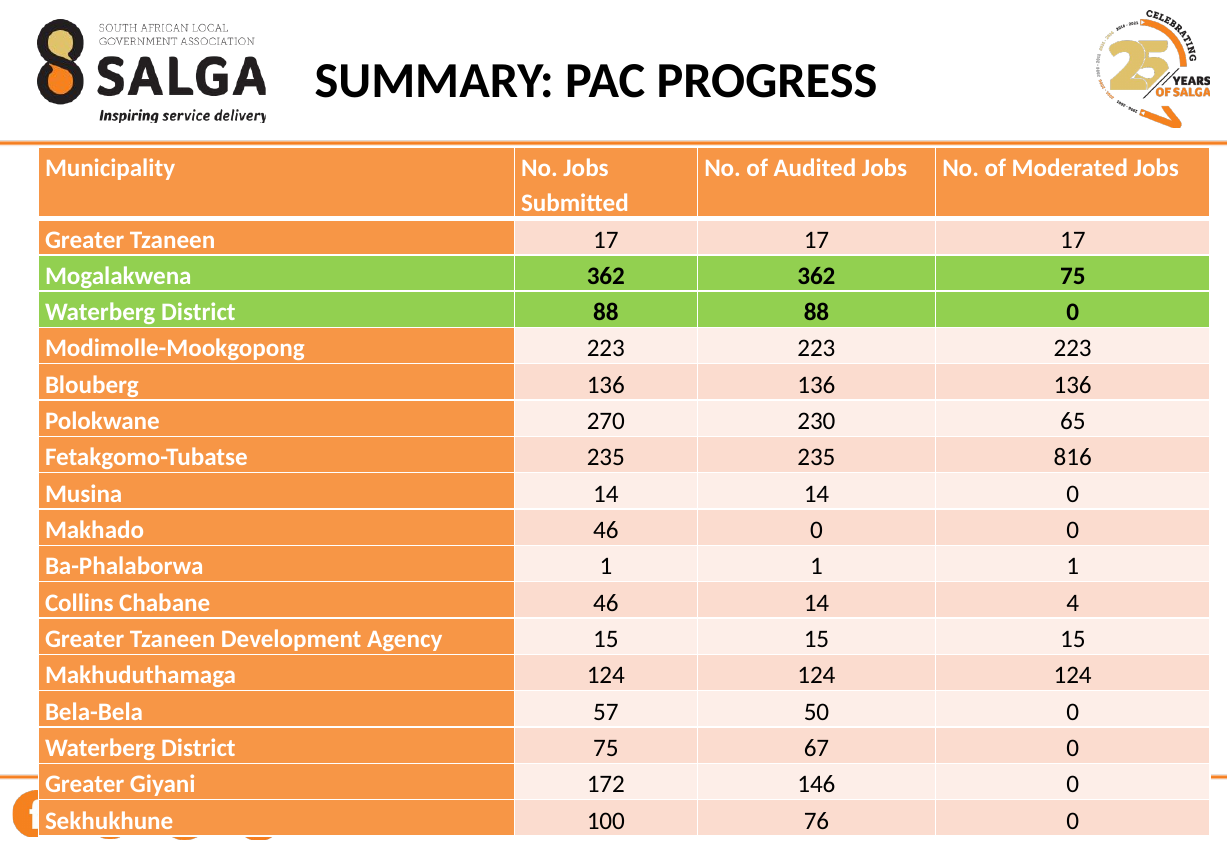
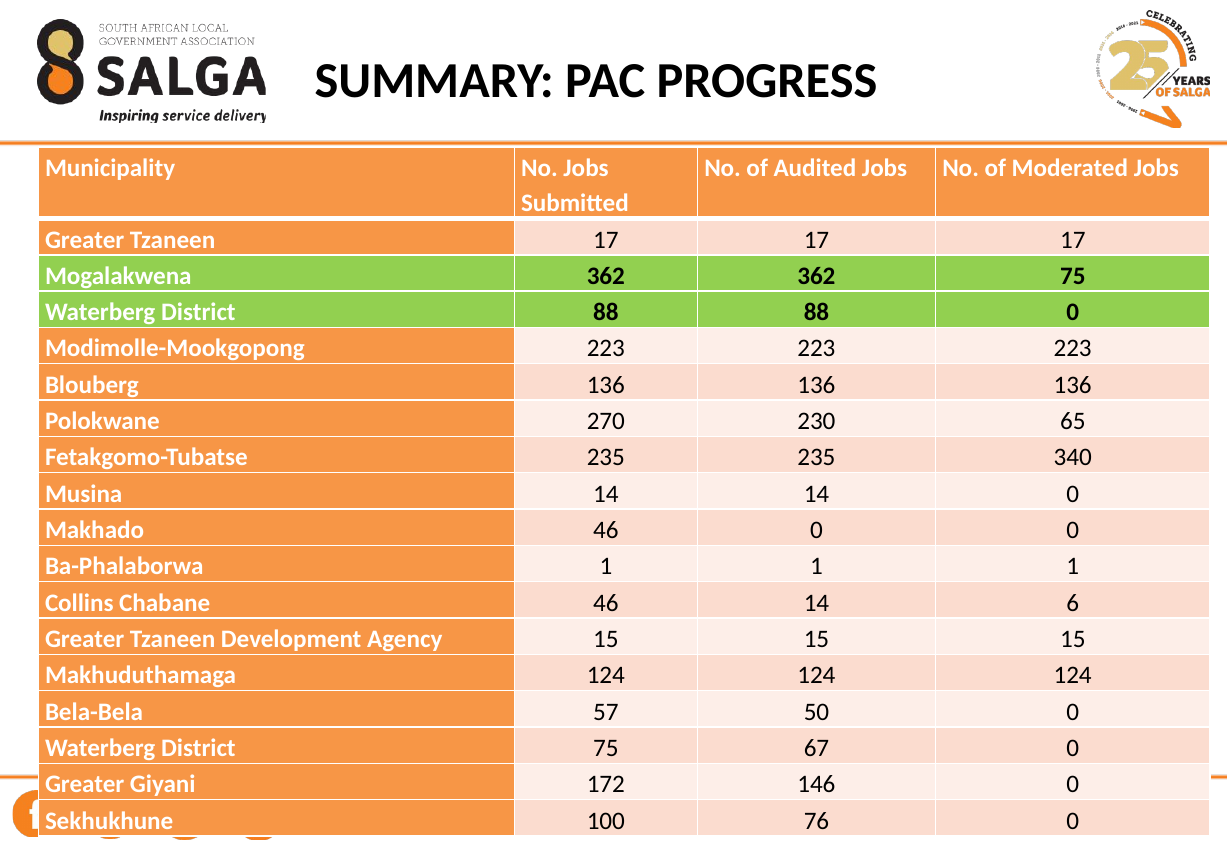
816: 816 -> 340 (1073, 458)
4: 4 -> 6 (1073, 603)
